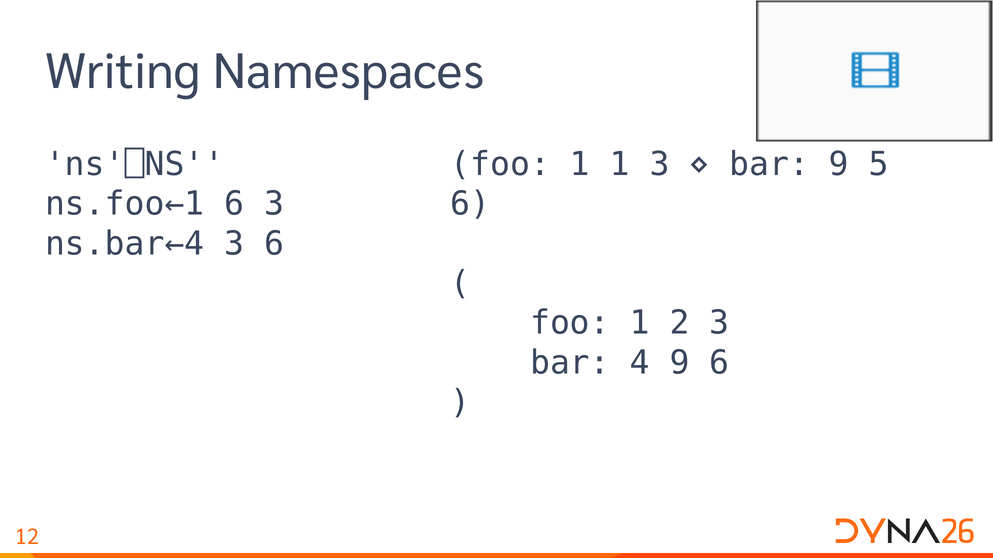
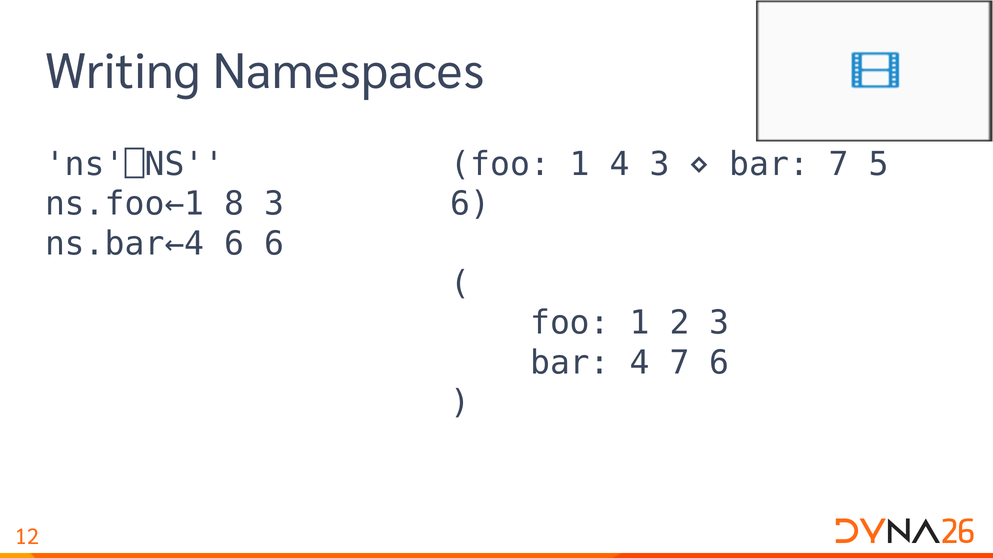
1 1: 1 -> 4 (620, 164)
bar 9: 9 -> 7 (839, 164)
ns.foo←1 6: 6 -> 8 (234, 204)
ns.bar←4 3: 3 -> 6 (234, 244)
4 9: 9 -> 7 (680, 363)
